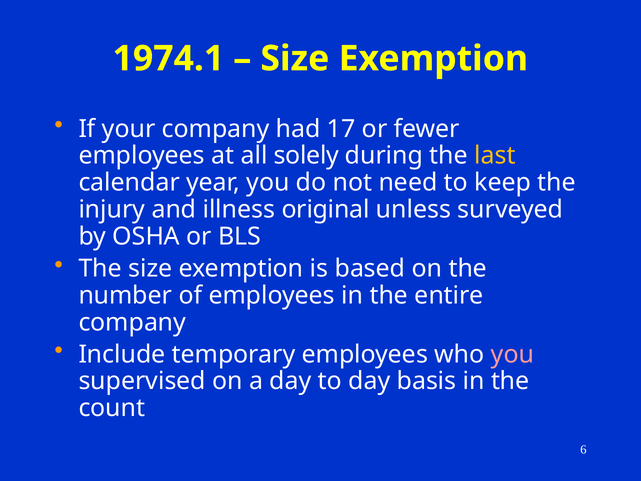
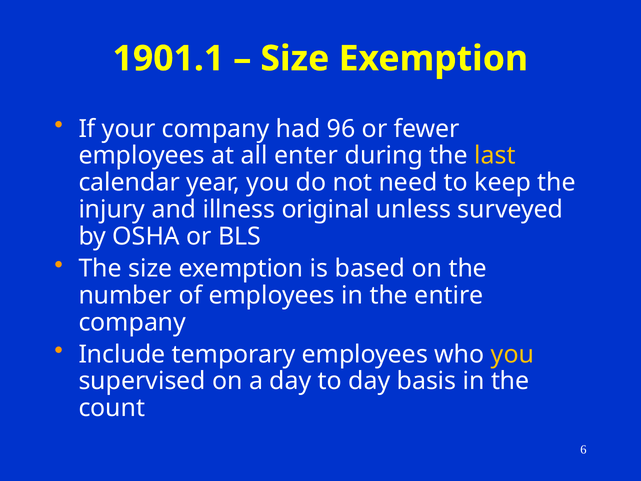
1974.1: 1974.1 -> 1901.1 (168, 59)
17: 17 -> 96 (341, 129)
solely: solely -> enter (306, 156)
you colour: pink -> yellow (513, 354)
